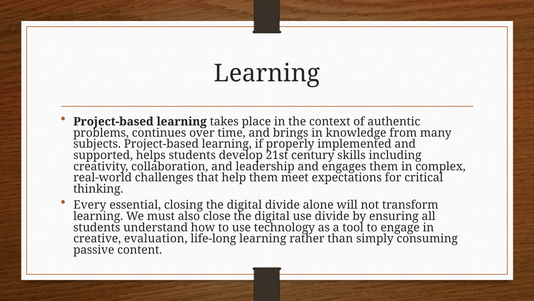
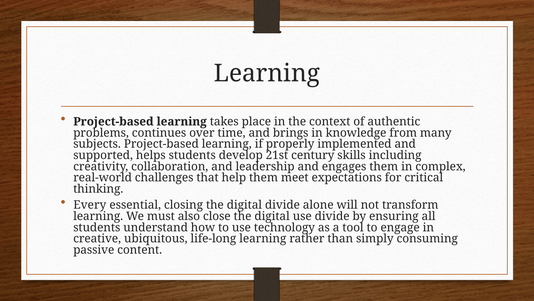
evaluation: evaluation -> ubiquitous (156, 238)
